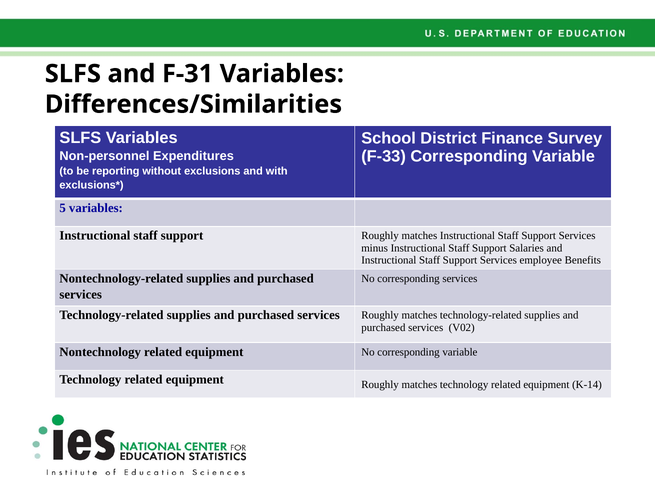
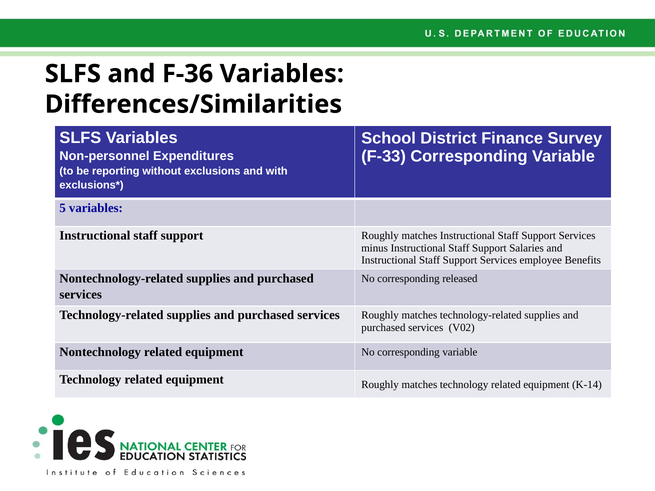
F-31: F-31 -> F-36 (188, 74)
corresponding services: services -> released (460, 279)
